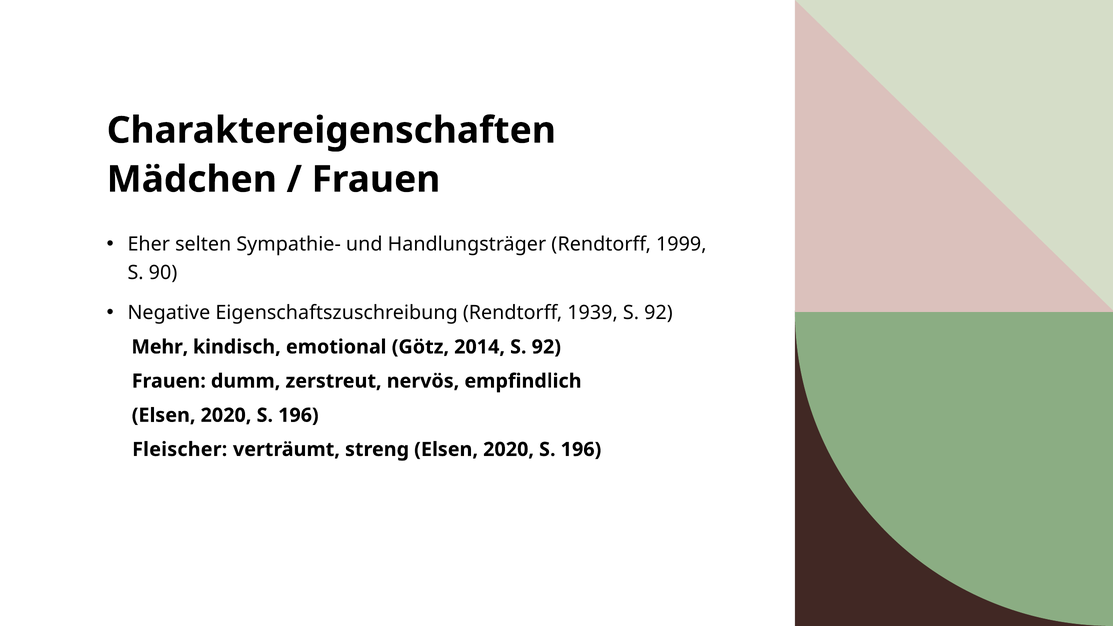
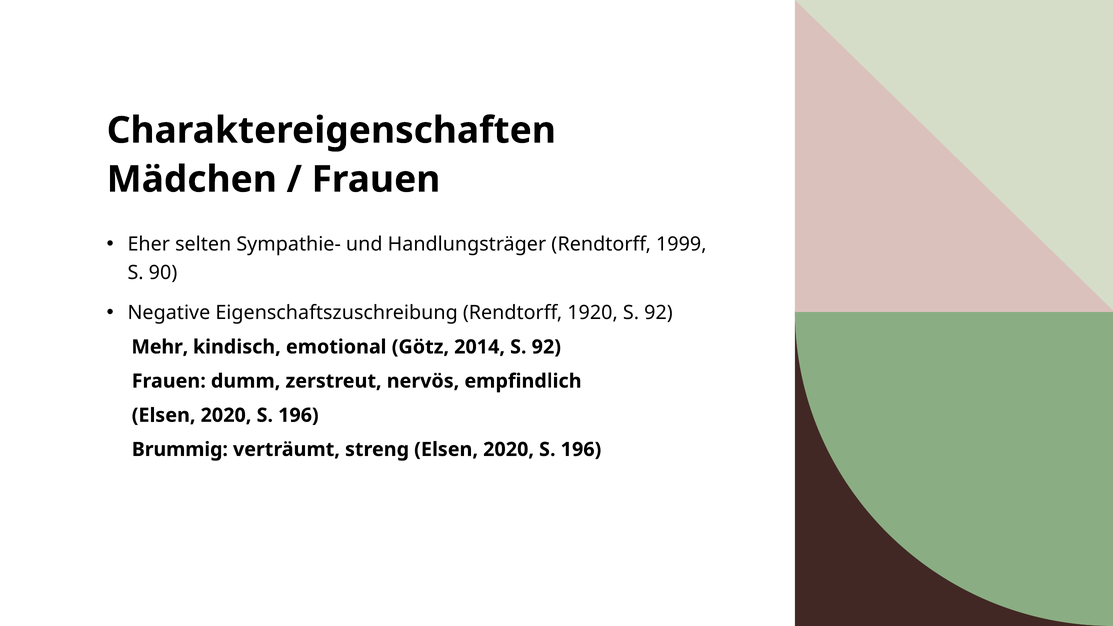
1939: 1939 -> 1920 (593, 313)
Fleischer: Fleischer -> Brummig (180, 450)
